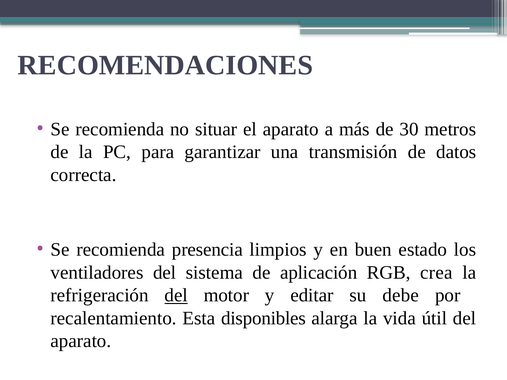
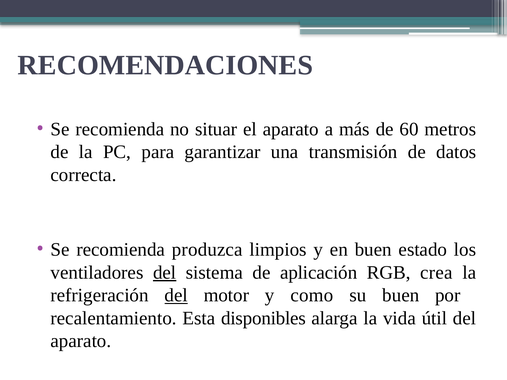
30: 30 -> 60 (409, 129)
presencia: presencia -> produzca (207, 250)
del underline: none -> present (165, 273)
editar: editar -> como (312, 296)
su debe: debe -> buen (401, 296)
